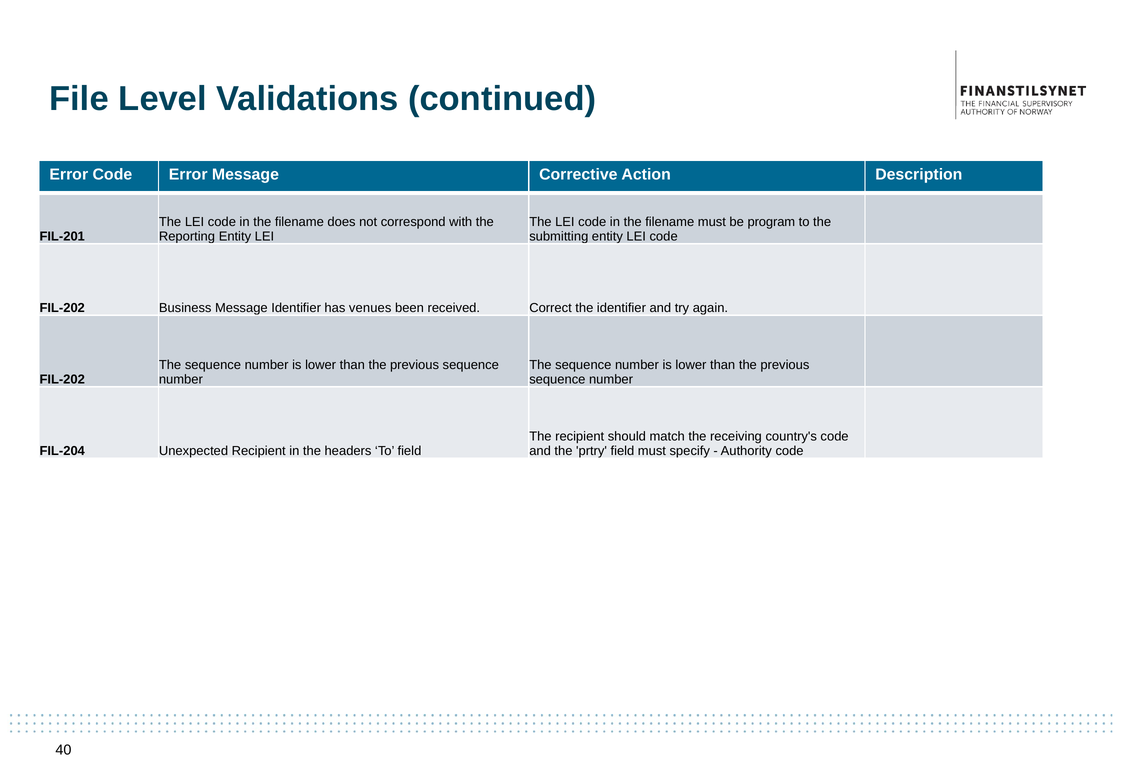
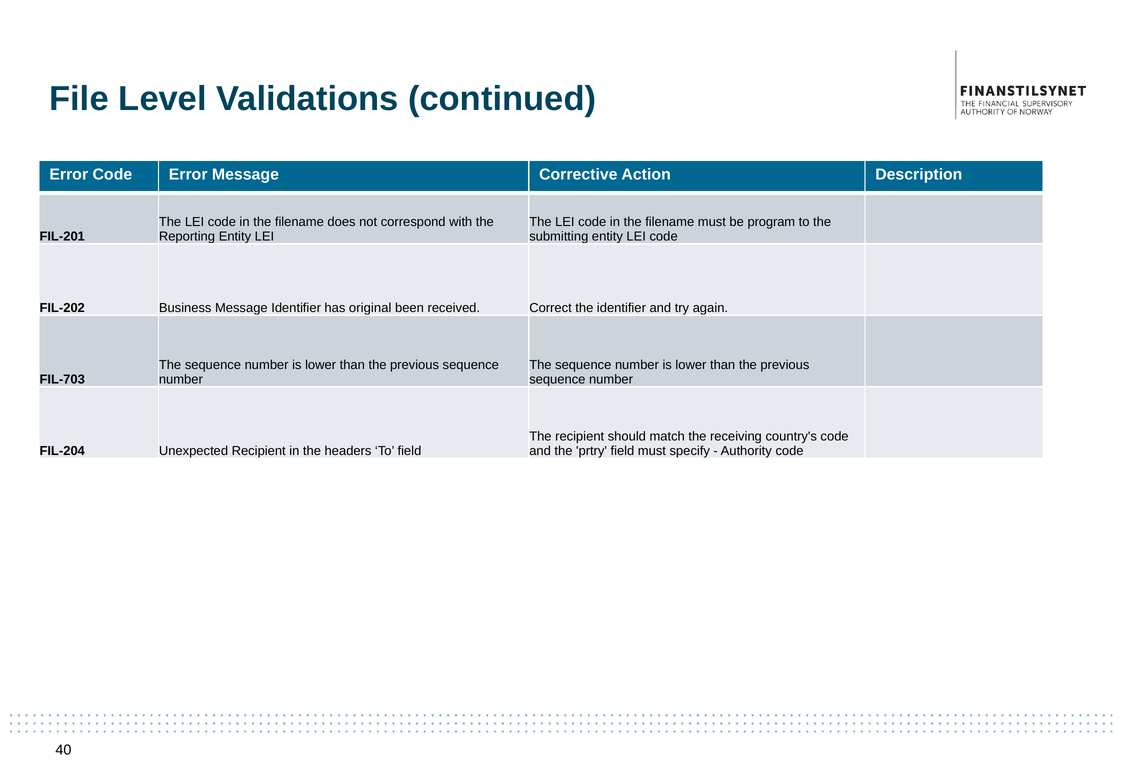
venues: venues -> original (370, 308)
FIL-202: FIL-202 -> FIL-703 (62, 379)
